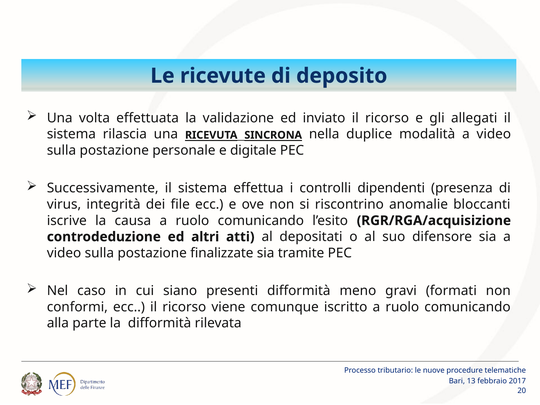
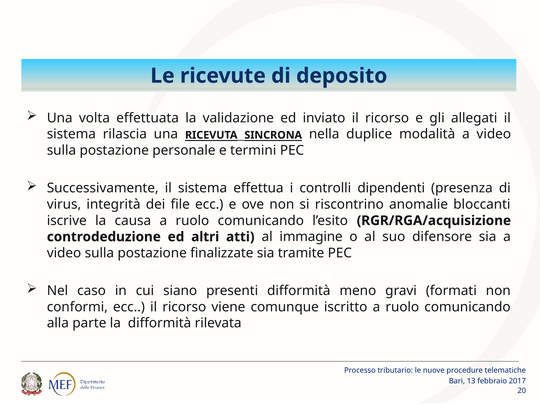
digitale: digitale -> termini (253, 150)
depositati: depositati -> immagine (311, 237)
